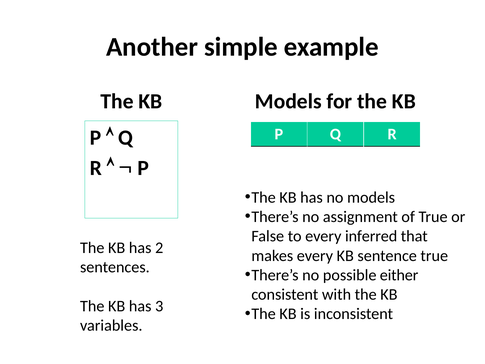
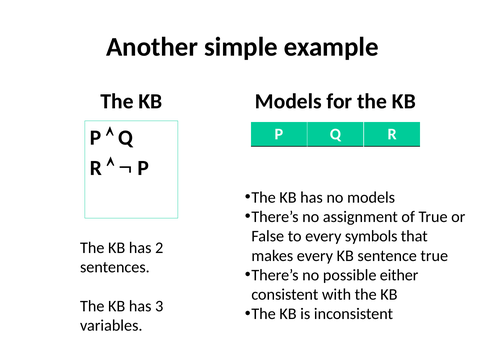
inferred: inferred -> symbols (371, 236)
